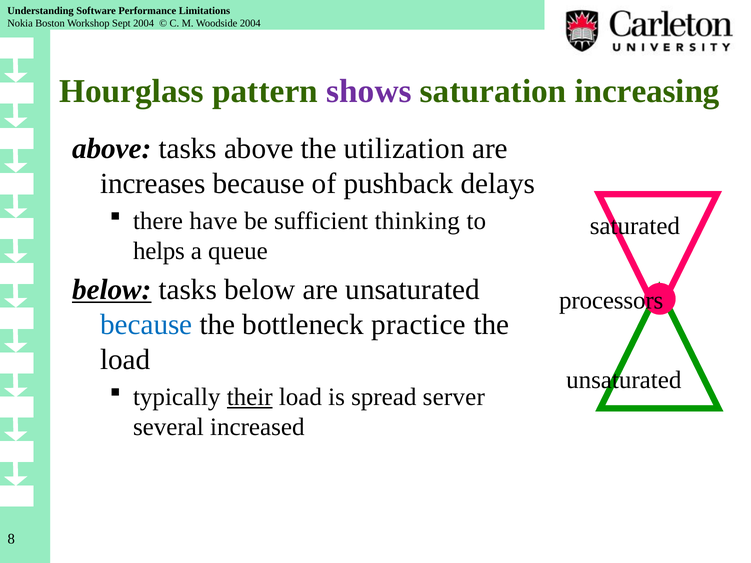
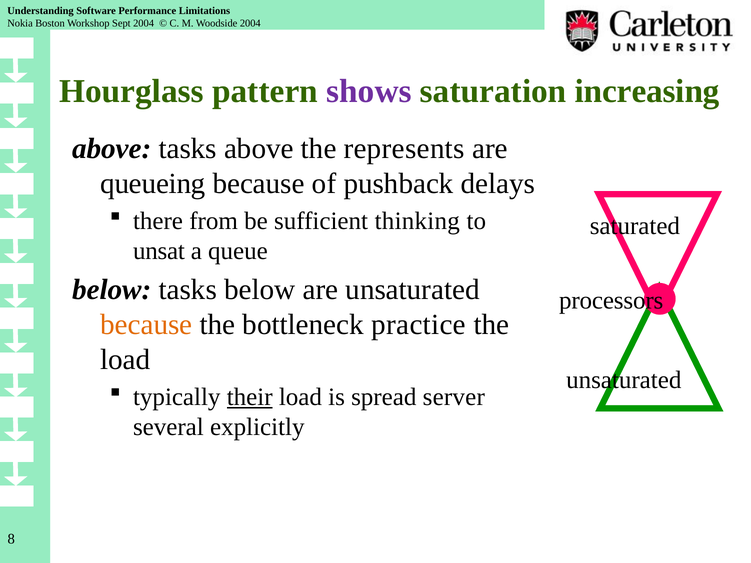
utilization: utilization -> represents (404, 149)
increases: increases -> queueing (153, 184)
have: have -> from (214, 221)
helps: helps -> unsat (159, 251)
below underline: present -> none (112, 290)
because colour: blue -> orange (146, 325)
increased: increased -> explicitly (257, 427)
